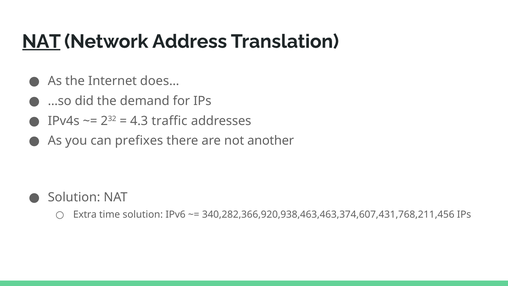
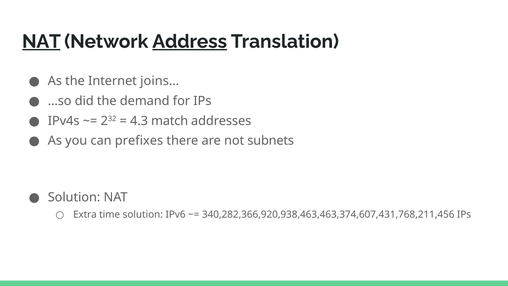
Address underline: none -> present (190, 41)
does…: does… -> joins… (160, 81)
traffic: traffic -> match (170, 121)
another: another -> subnets (271, 141)
